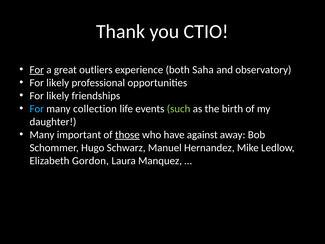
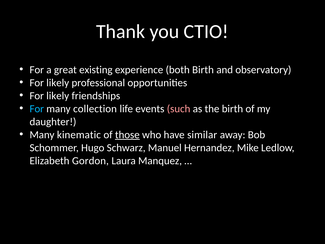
For underline: present -> none (37, 70)
outliers: outliers -> existing (96, 70)
both Saha: Saha -> Birth (203, 70)
such colour: light green -> pink (179, 109)
important: important -> kinematic (79, 135)
against: against -> similar (202, 135)
